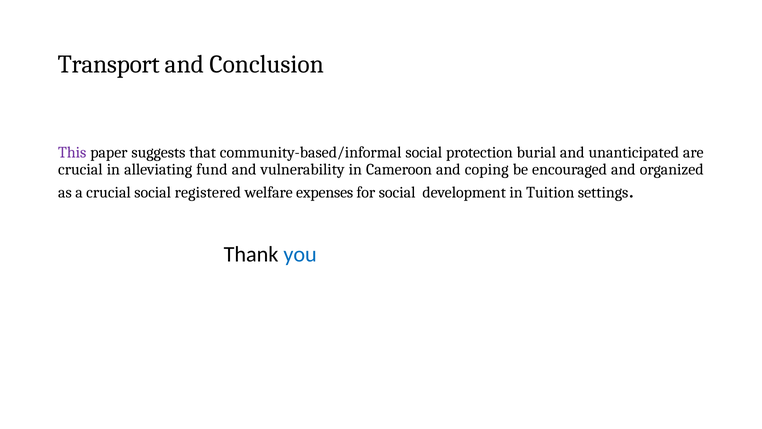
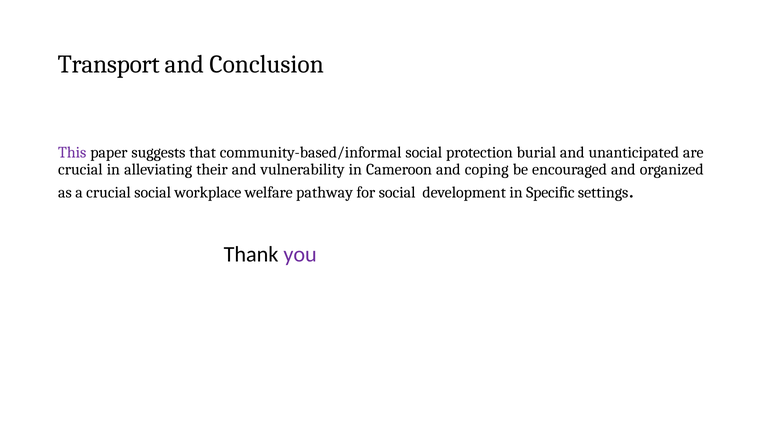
fund: fund -> their (212, 170)
registered: registered -> workplace (208, 192)
expenses: expenses -> pathway (325, 192)
Tuition: Tuition -> Specific (550, 192)
you colour: blue -> purple (300, 254)
